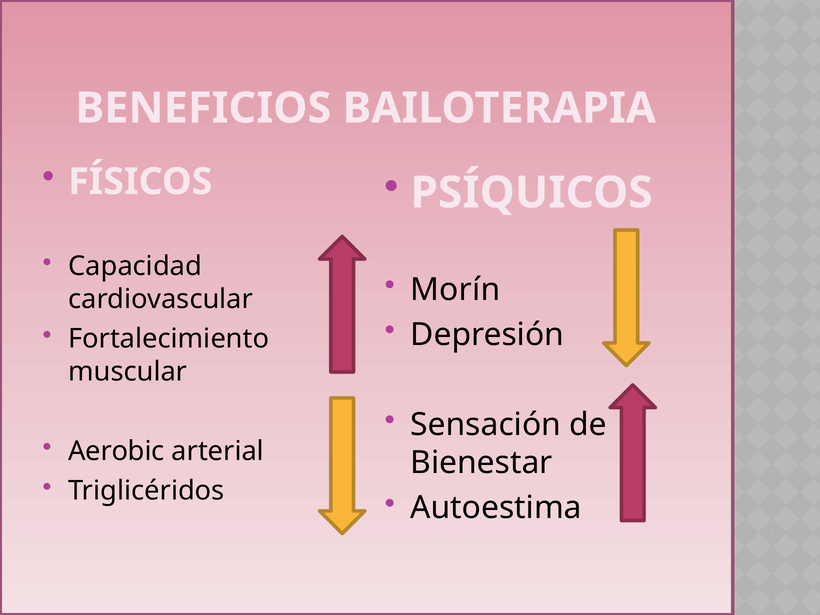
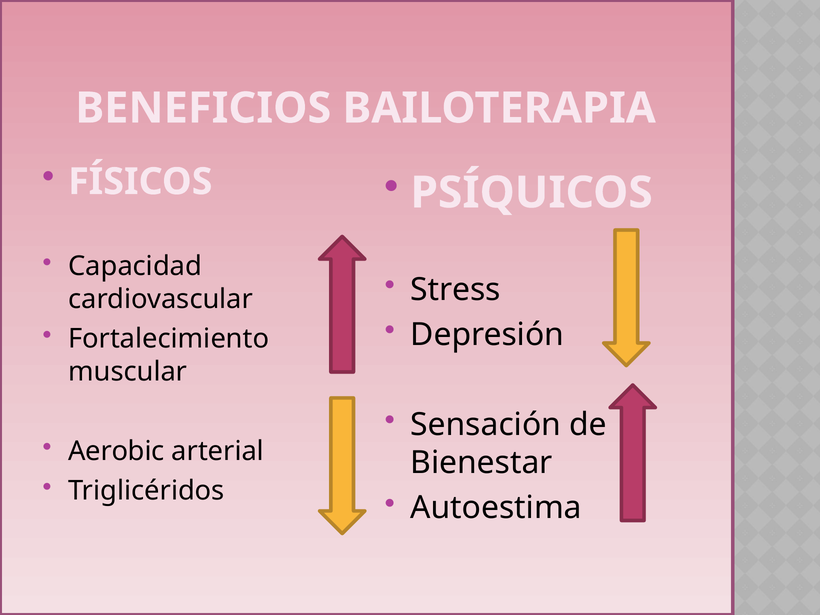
Morín: Morín -> Stress (456, 289)
